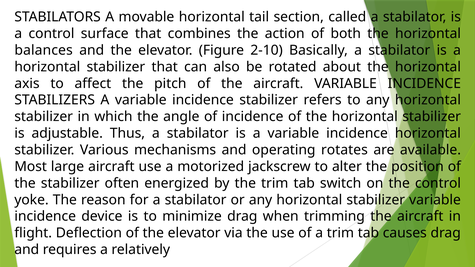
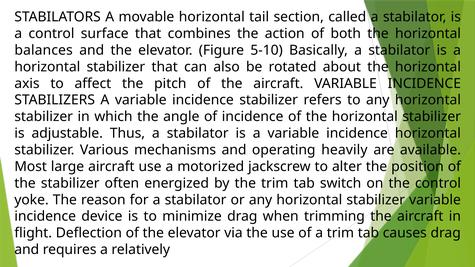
2-10: 2-10 -> 5-10 (267, 50)
rotates: rotates -> heavily (344, 150)
